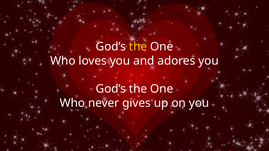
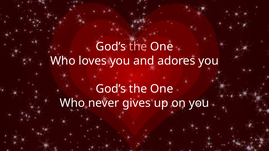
the colour: yellow -> pink (138, 47)
